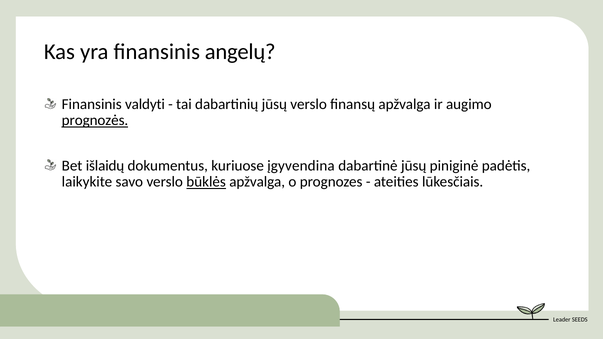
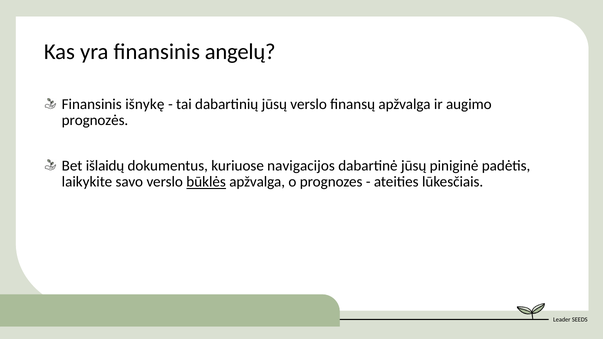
valdyti: valdyti -> išnykę (145, 104)
prognozės underline: present -> none (95, 121)
įgyvendina: įgyvendina -> navigacijos (301, 166)
